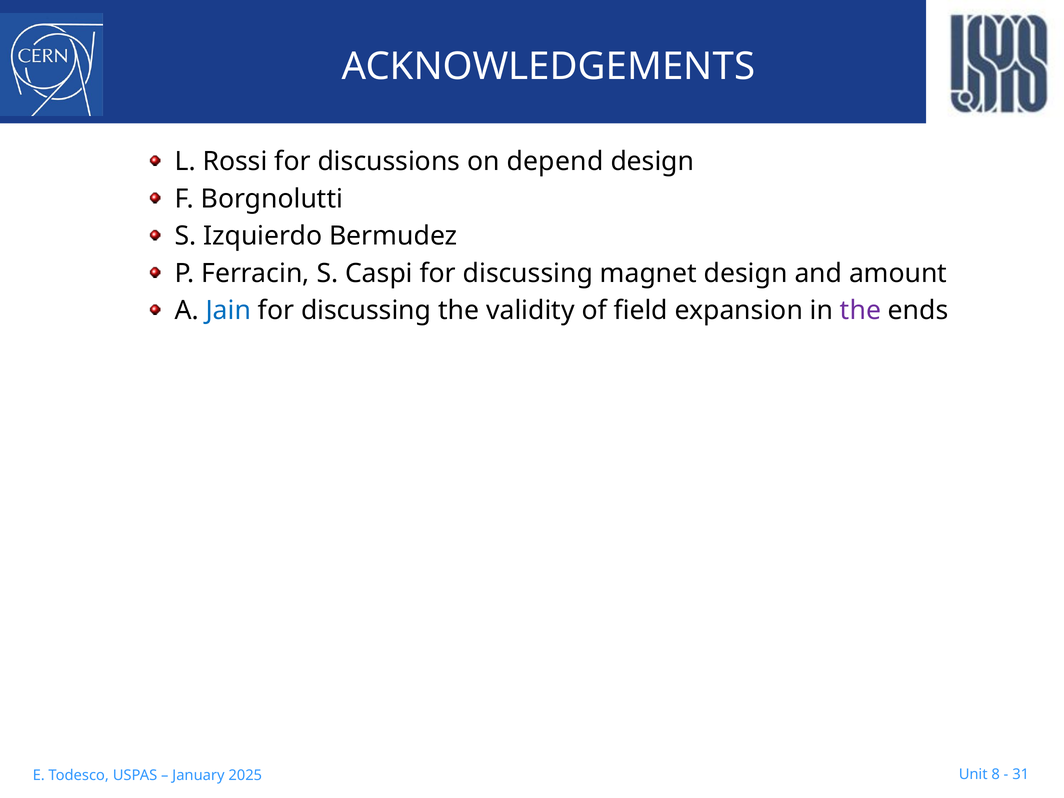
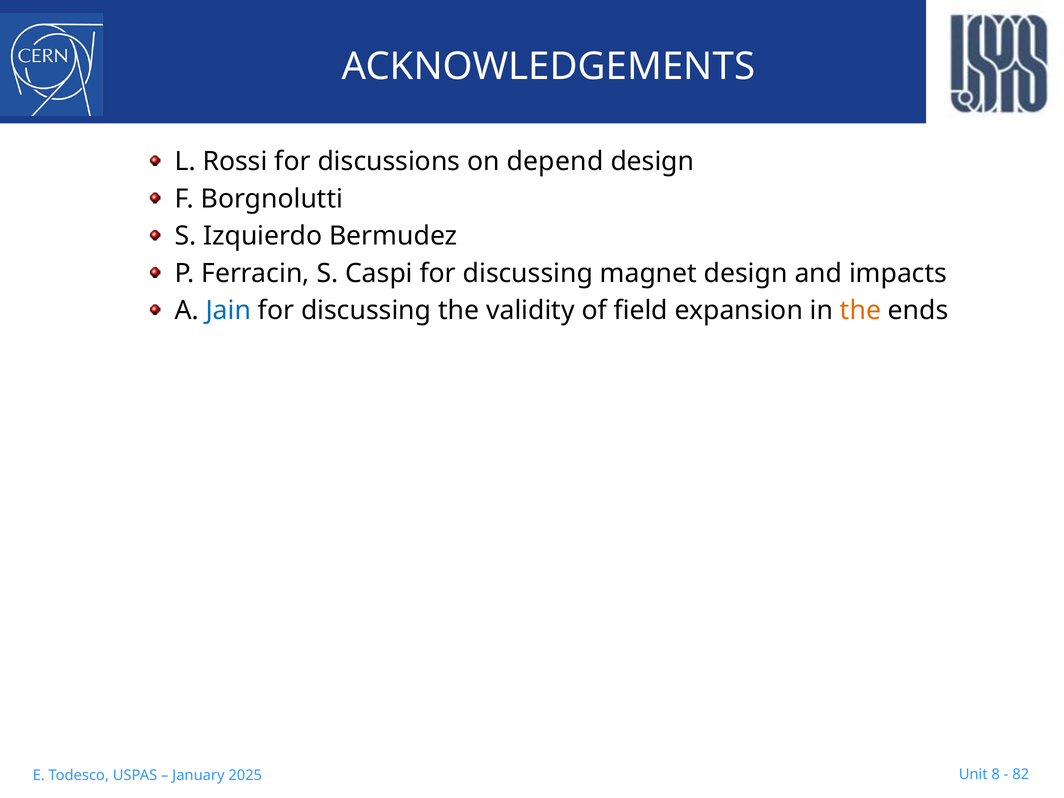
amount: amount -> impacts (898, 273)
the colour: purple -> orange (860, 311)
31: 31 -> 82 (1021, 774)
